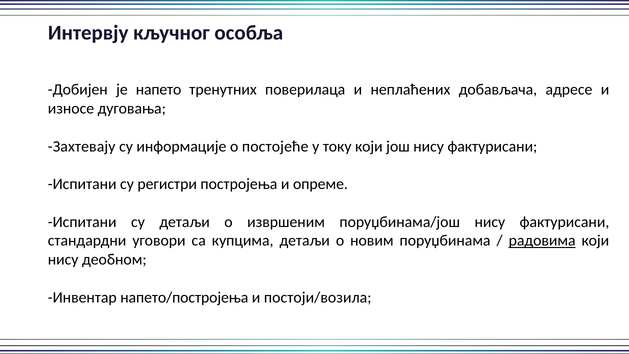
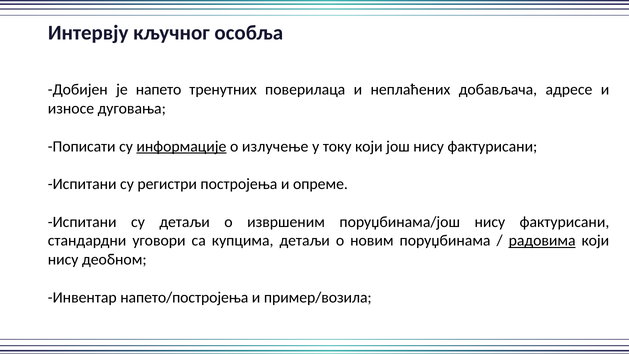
Захтевају: Захтевају -> Пописати (82, 146)
информације underline: none -> present (181, 146)
постојеће: постојеће -> излучење (275, 146)
постоји/возила: постоји/возила -> пример/возила (318, 297)
